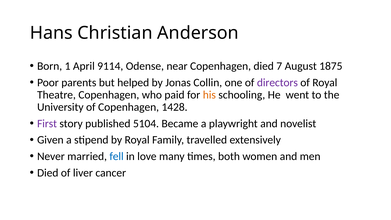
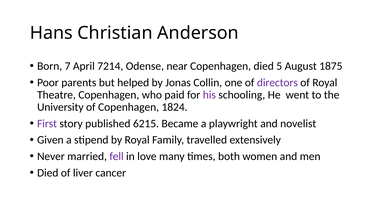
1: 1 -> 7 (68, 66)
9114: 9114 -> 7214 (110, 66)
7: 7 -> 5 (279, 66)
his colour: orange -> purple (209, 95)
1428: 1428 -> 1824 (175, 107)
5104: 5104 -> 6215 (146, 124)
fell colour: blue -> purple (117, 156)
